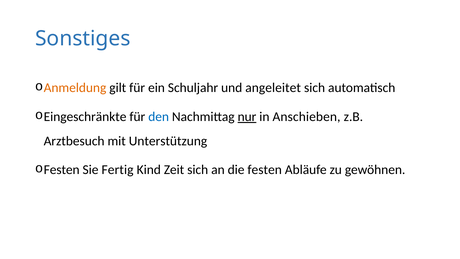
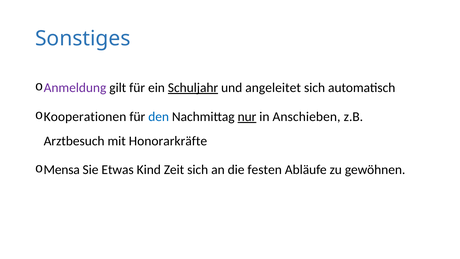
Anmeldung colour: orange -> purple (75, 88)
Schuljahr underline: none -> present (193, 88)
Eingeschränkte: Eingeschränkte -> Kooperationen (85, 117)
Unterstützung: Unterstützung -> Honorarkräfte (168, 141)
Festen: Festen -> Mensa (62, 170)
Fertig: Fertig -> Etwas (118, 170)
